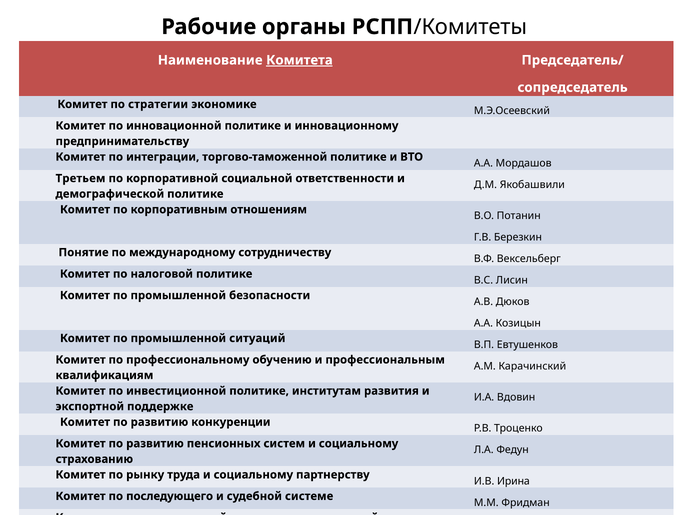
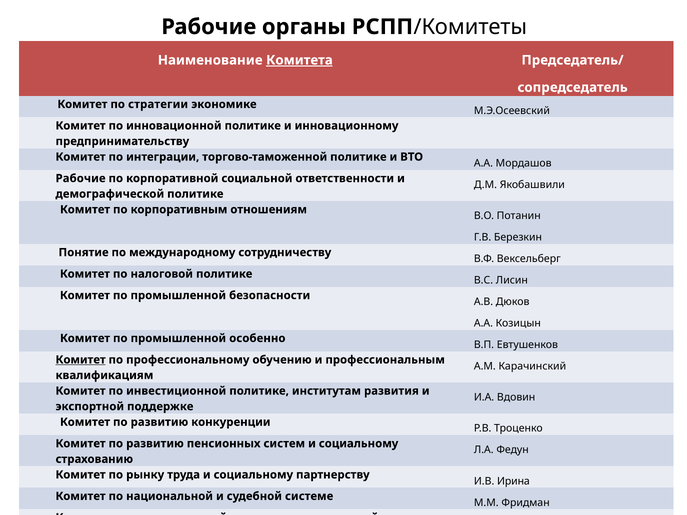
Третьем: Третьем -> Рабочие (81, 178)
ситуаций: ситуаций -> особенно (257, 338)
Комитет underline: none -> present (81, 360)
последующего: последующего -> национальной (170, 496)
